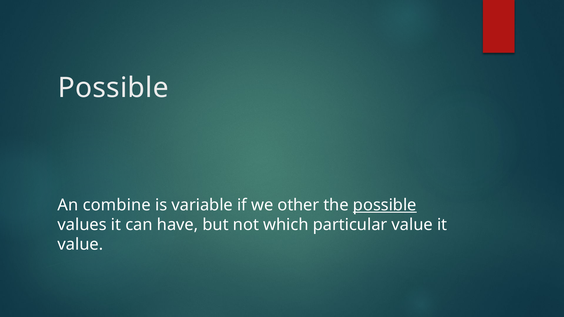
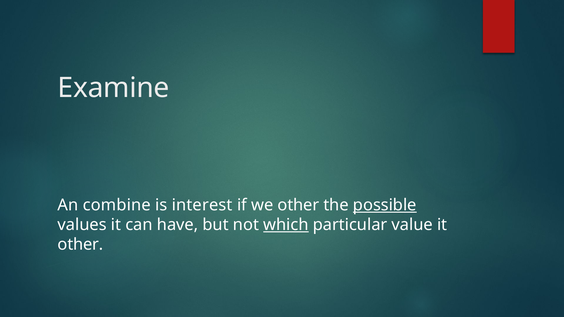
Possible: Possible -> Examine (114, 88)
variable: variable -> interest (202, 205)
which underline: none -> present (286, 225)
value: value -> other (80, 245)
